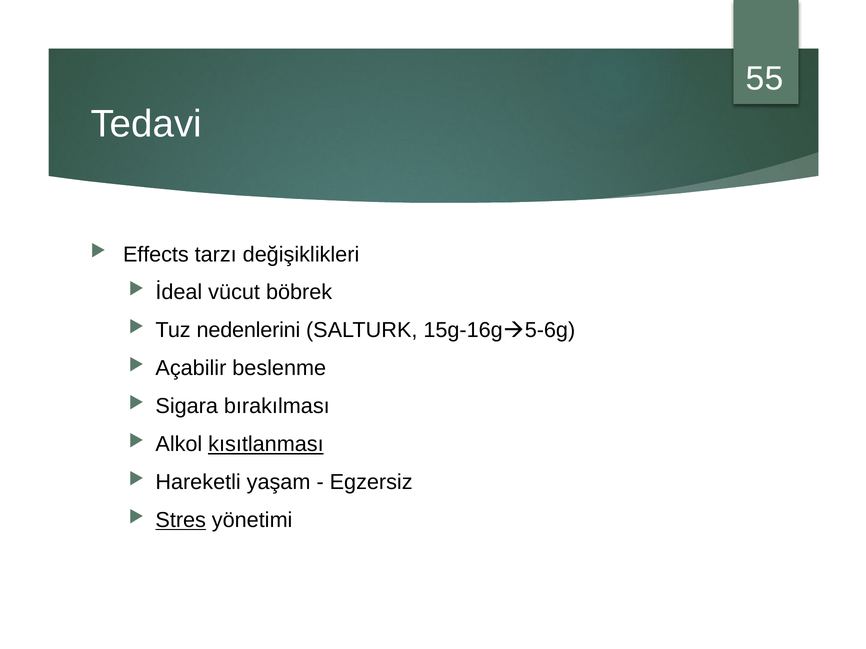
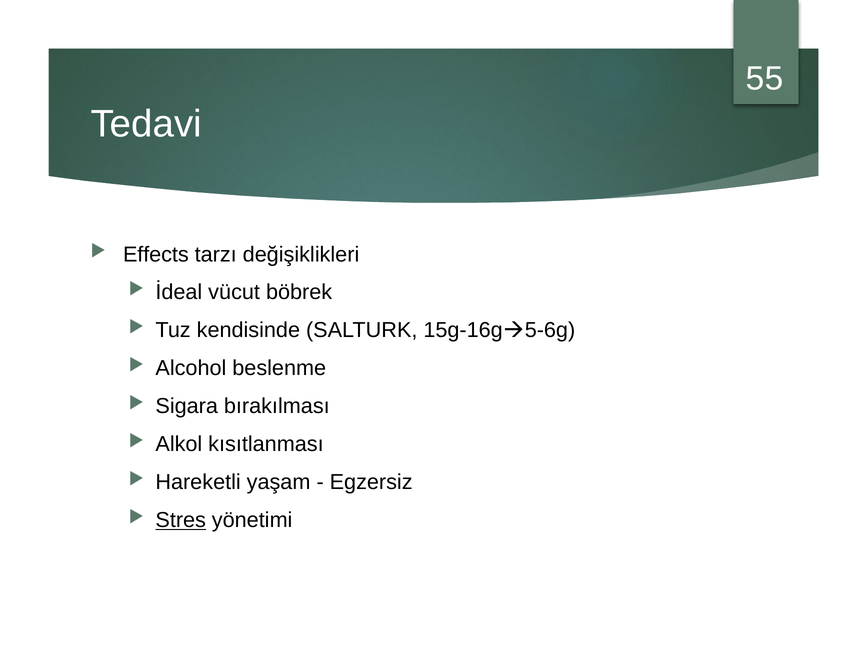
nedenlerini: nedenlerini -> kendisinde (248, 331)
Açabilir: Açabilir -> Alcohol (191, 369)
kısıtlanması underline: present -> none (266, 445)
